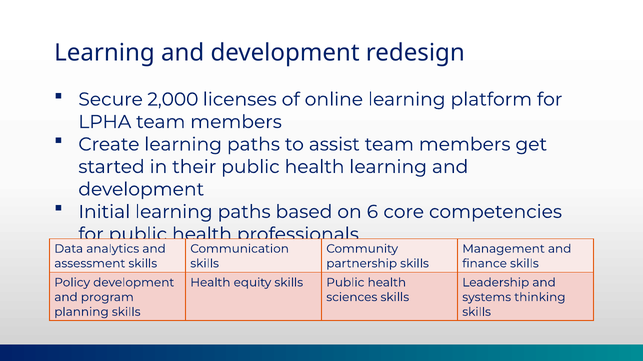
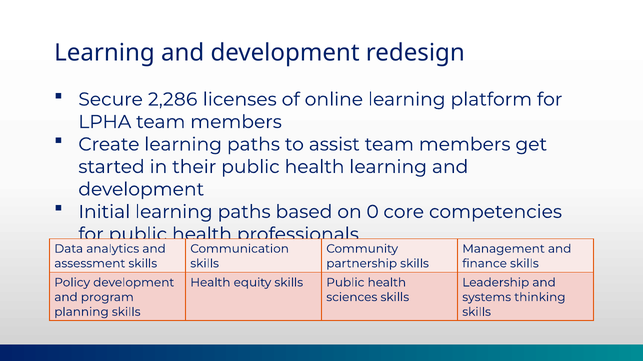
2,000: 2,000 -> 2,286 (173, 100)
6: 6 -> 0 (373, 212)
